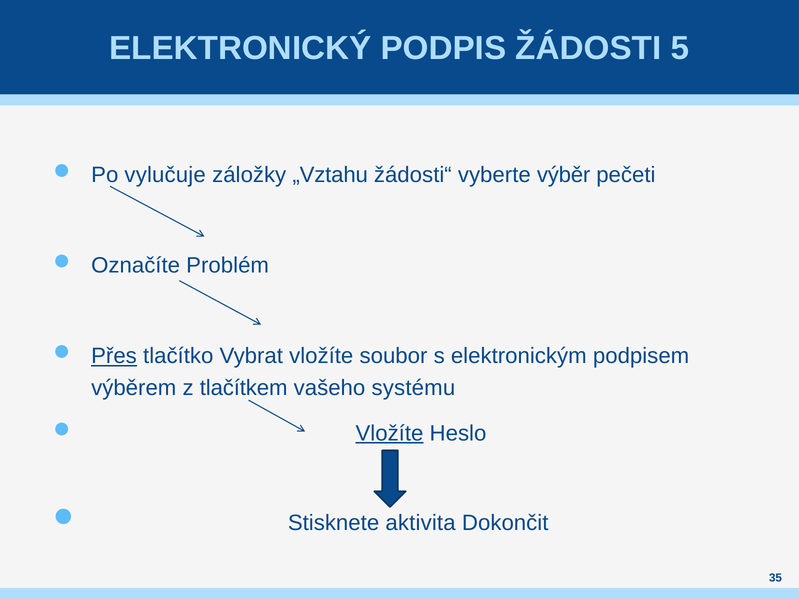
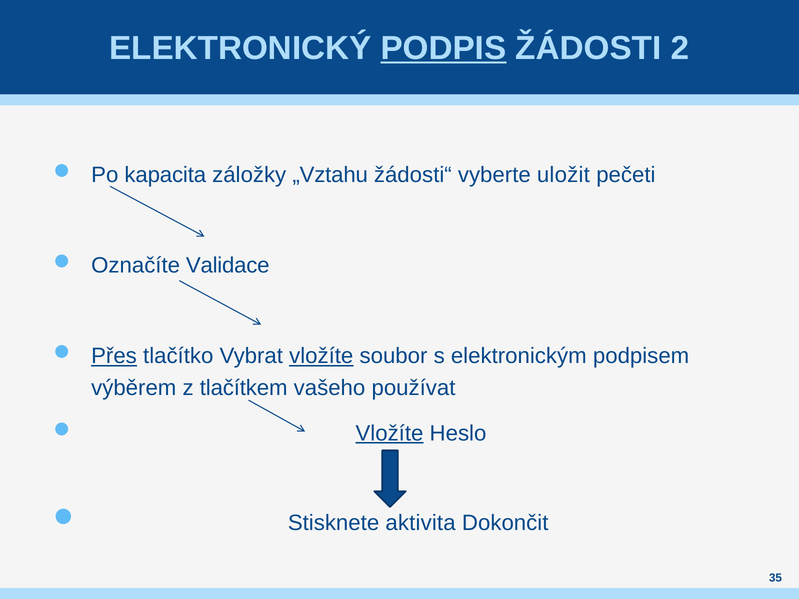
PODPIS underline: none -> present (443, 48)
5: 5 -> 2 (680, 48)
vylučuje: vylučuje -> kapacita (165, 175)
výběr: výběr -> uložit (563, 175)
Problém: Problém -> Validace (228, 266)
vložíte underline: none -> present (321, 356)
systému: systému -> používat (413, 388)
